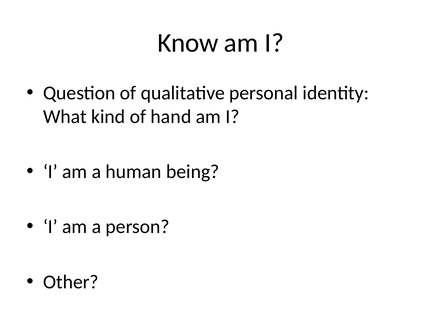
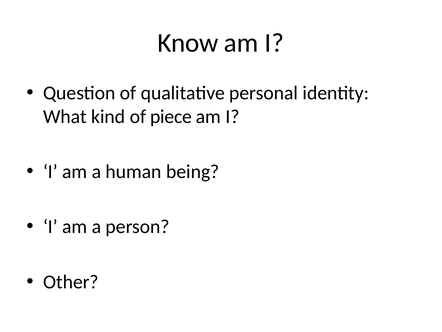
hand: hand -> piece (171, 116)
